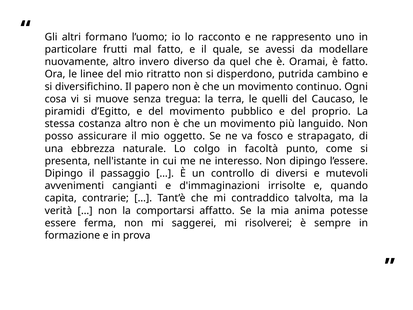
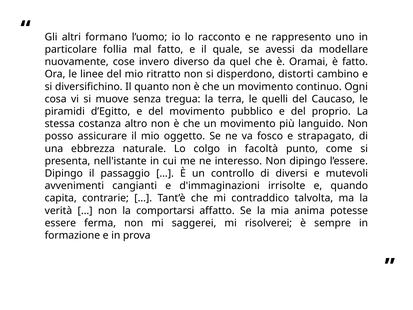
frutti: frutti -> follia (115, 49)
nuovamente altro: altro -> cose (124, 62)
putrida: putrida -> distorti (296, 74)
papero: papero -> quanto (152, 87)
